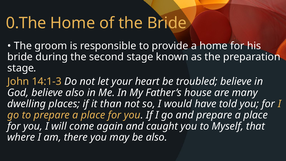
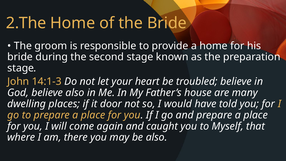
0.The: 0.The -> 2.The (26, 23)
than: than -> door (111, 104)
